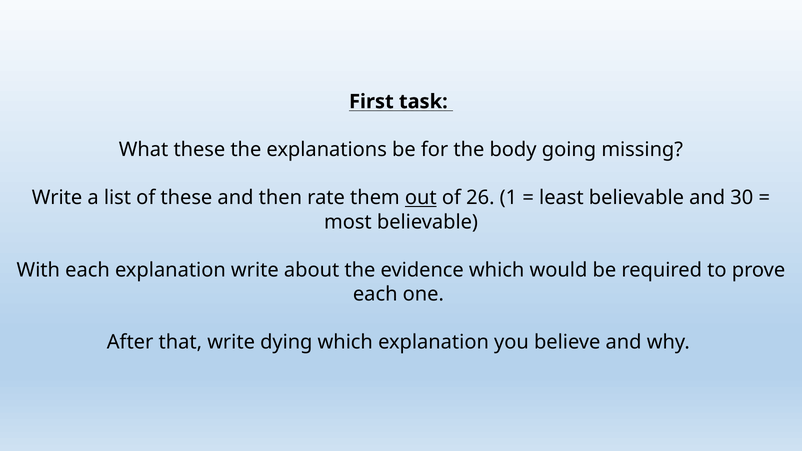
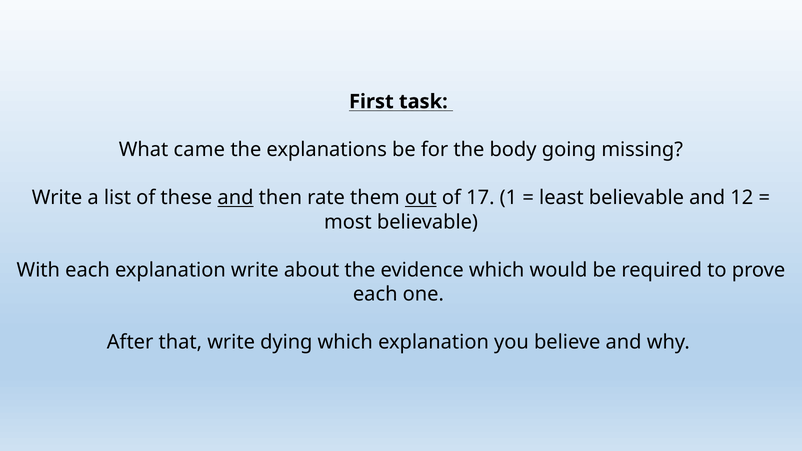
What these: these -> came (199, 150)
and underline: none -> present (235, 198)
26: 26 -> 17 (480, 198)
30: 30 -> 12 (742, 198)
